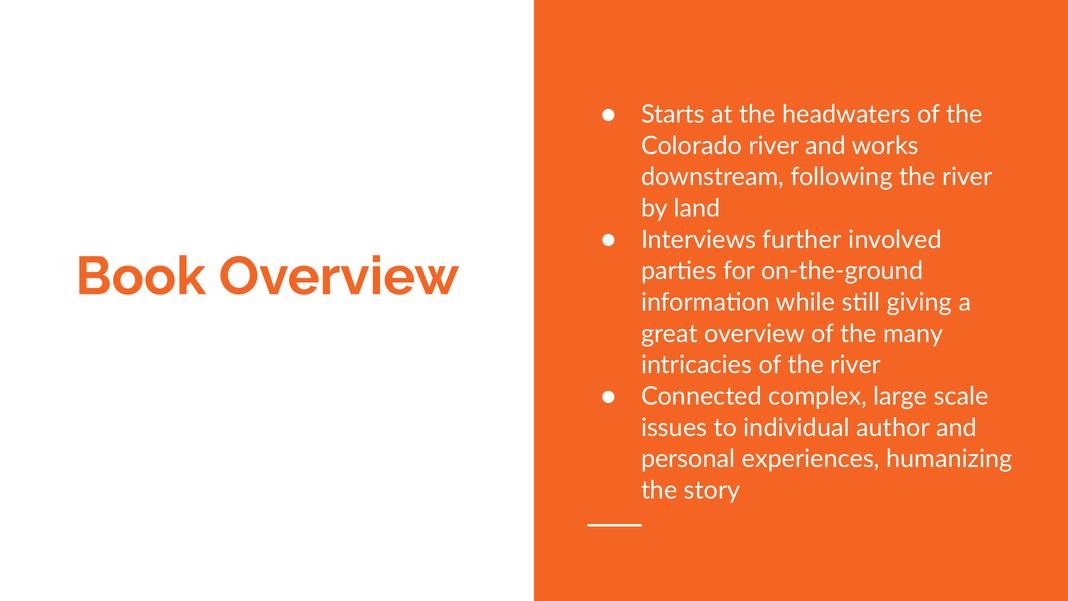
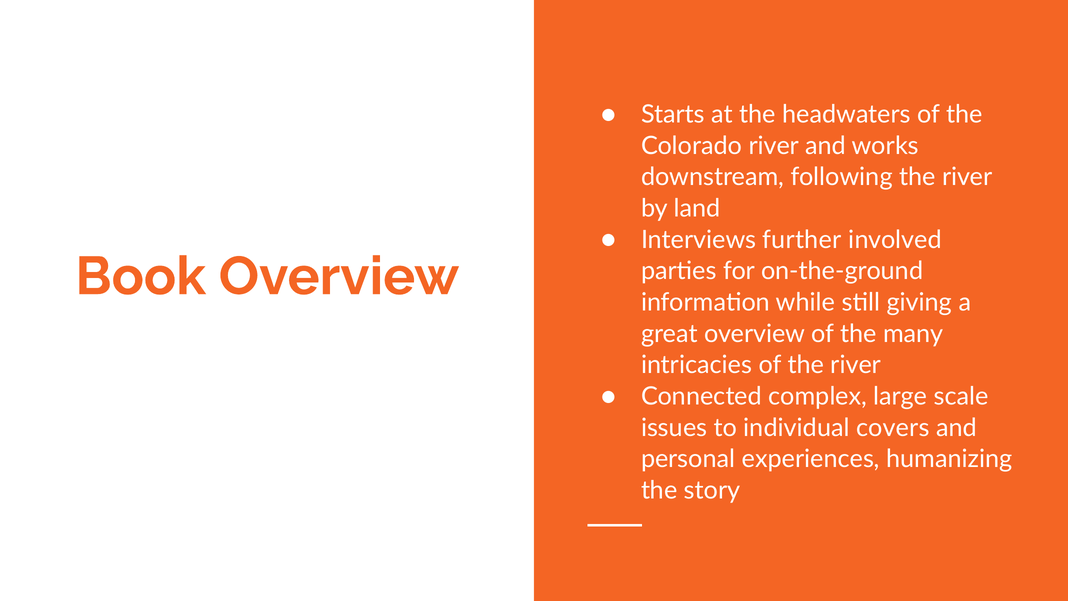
author: author -> covers (893, 428)
